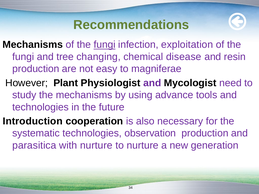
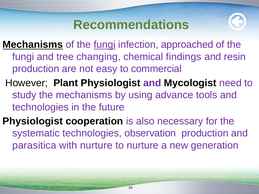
Mechanisms underline: none -> present (33, 45)
exploitation: exploitation -> approached (187, 45)
disease: disease -> findings (184, 57)
magniferae: magniferae -> commercial (156, 69)
Introduction: Introduction -> Physiologist (33, 121)
